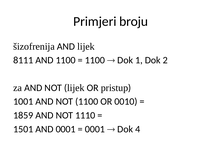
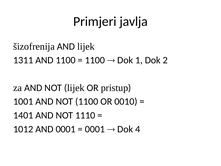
broju: broju -> javlja (134, 21)
8111: 8111 -> 1311 (23, 60)
1859: 1859 -> 1401 (23, 115)
1501: 1501 -> 1012 (23, 129)
